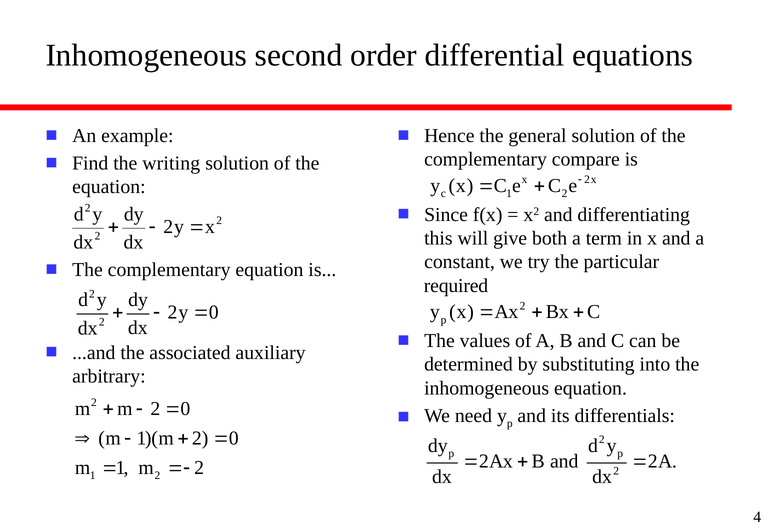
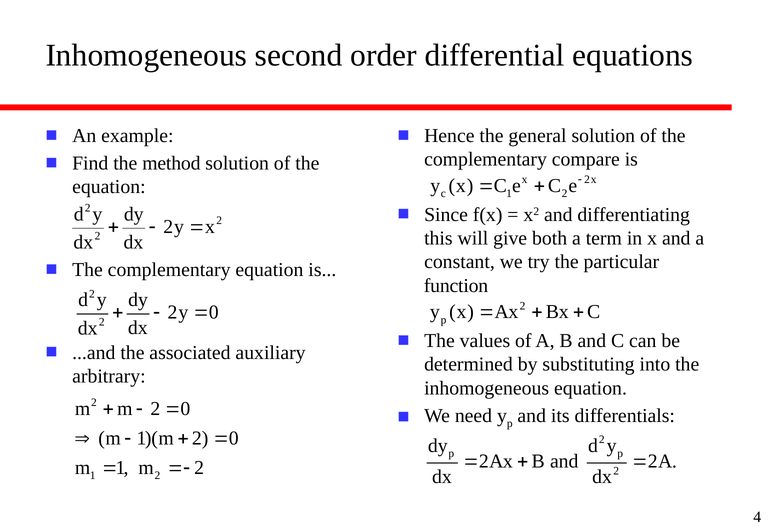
writing: writing -> method (171, 163)
required: required -> function (456, 286)
